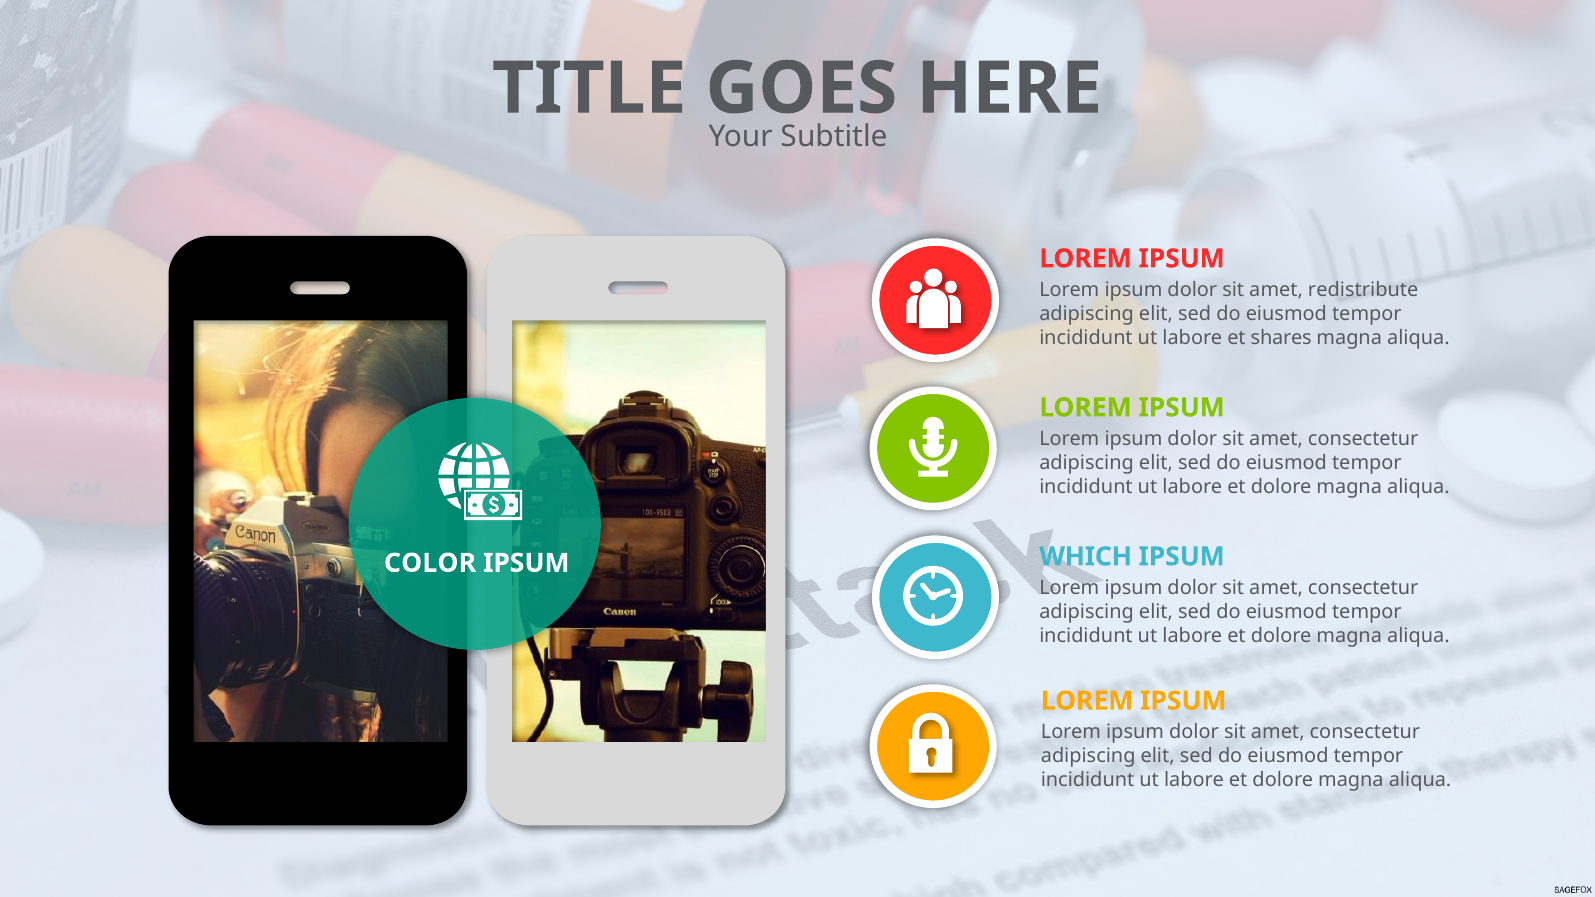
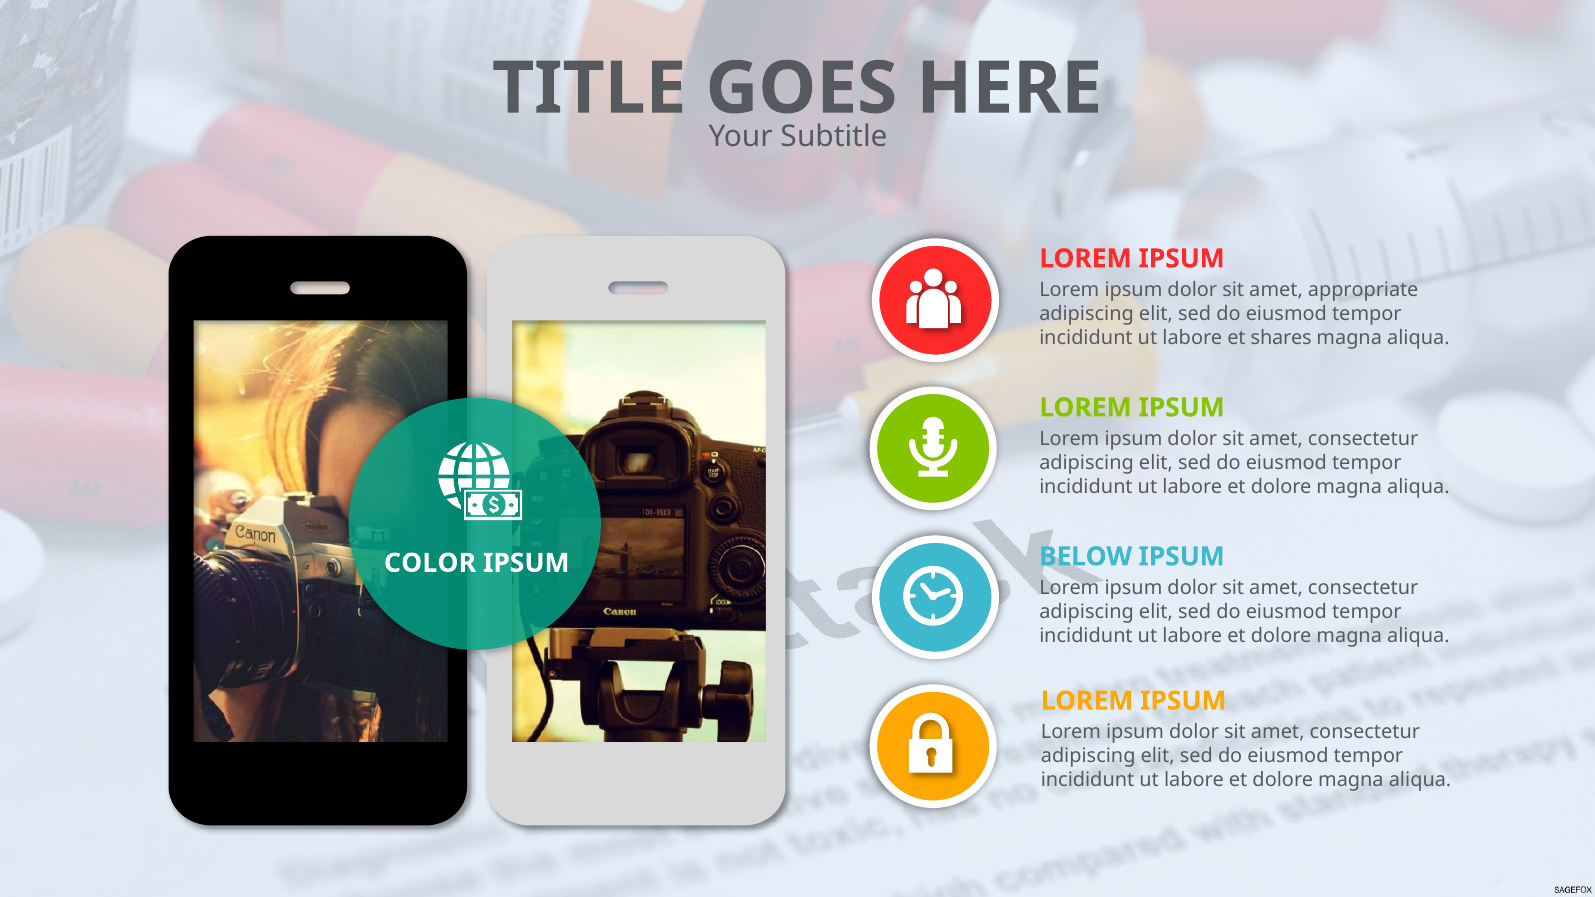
redistribute: redistribute -> appropriate (1363, 290)
WHICH: WHICH -> BELOW (1086, 557)
